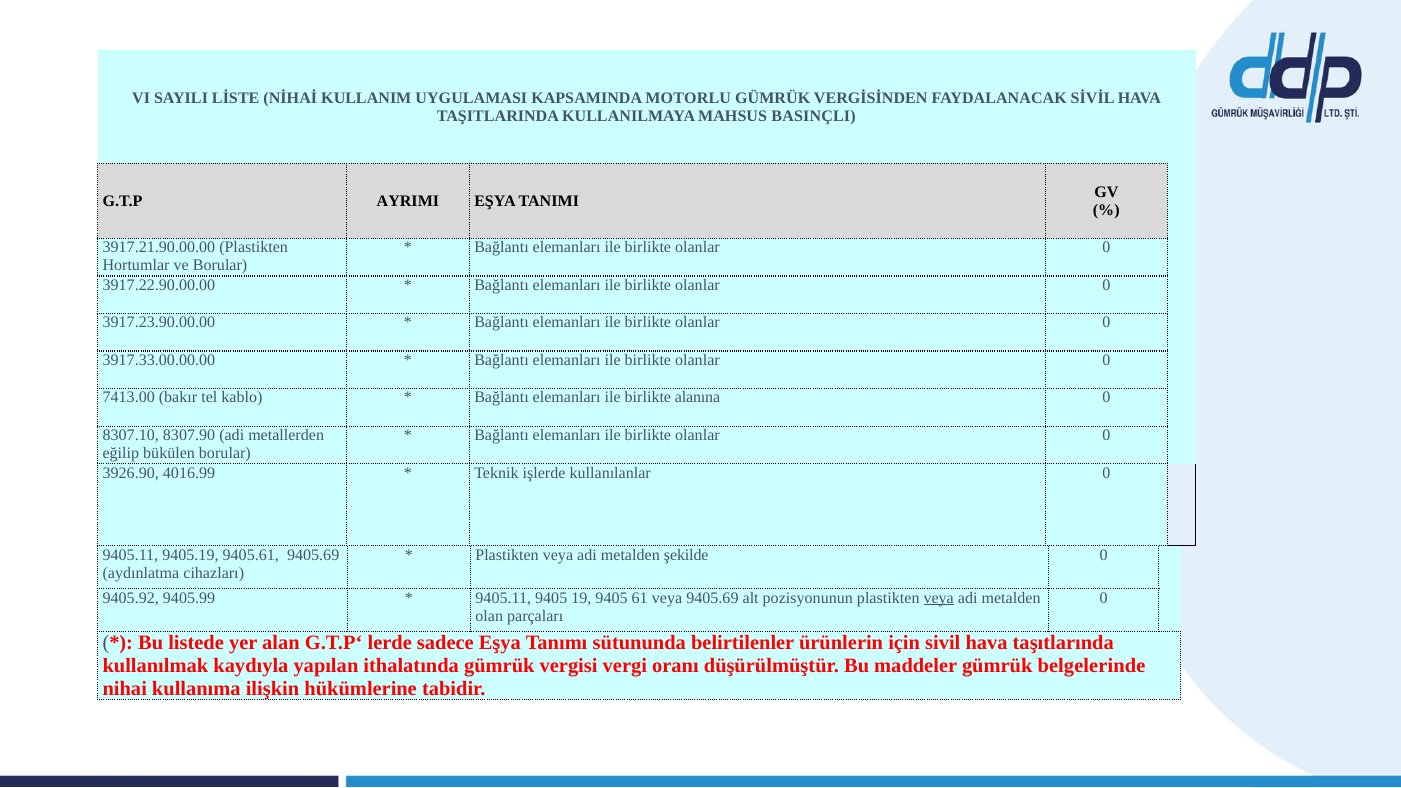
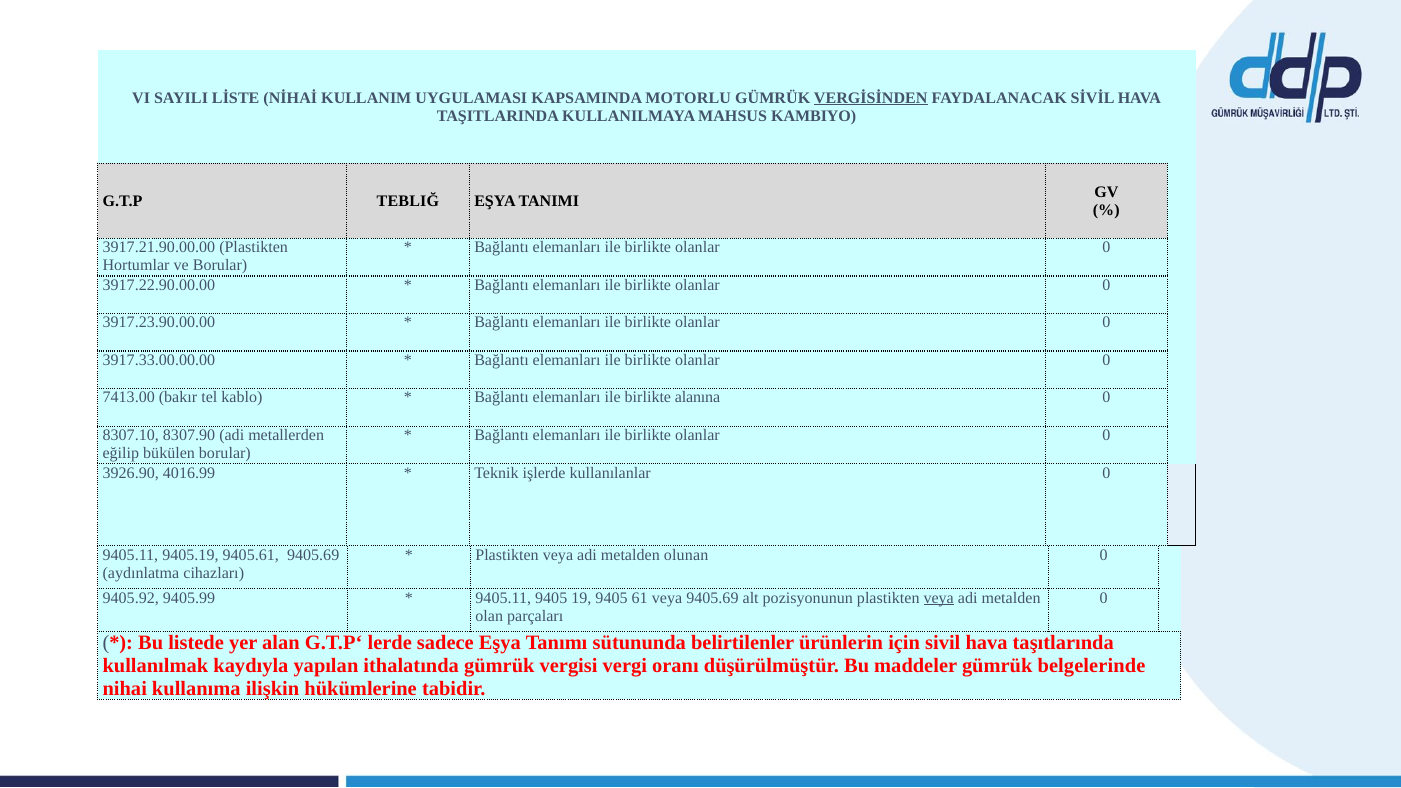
VERGİSİNDEN underline: none -> present (871, 98)
BASINÇLI: BASINÇLI -> KAMBIYO (814, 116)
AYRIMI: AYRIMI -> TEBLIĞ (408, 201)
şekilde: şekilde -> olunan (686, 555)
